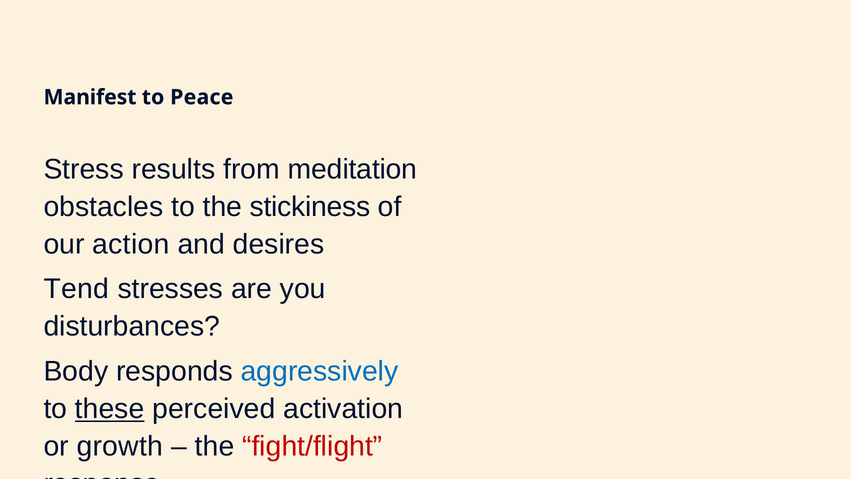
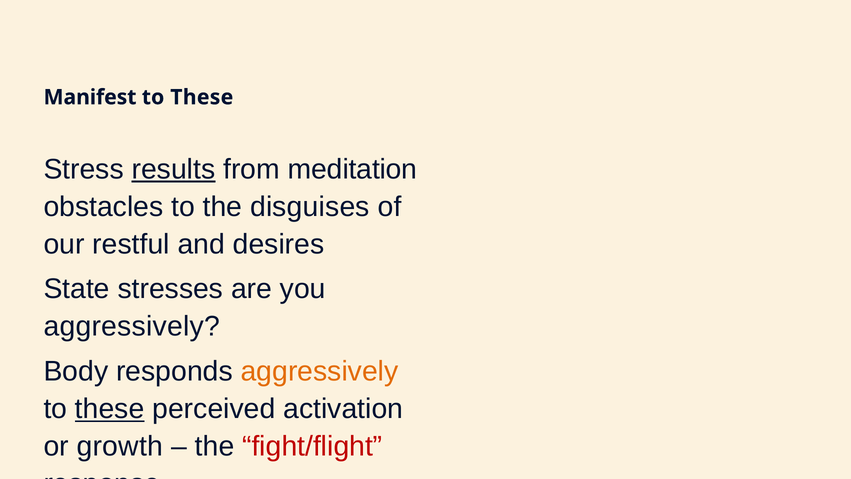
Peace: Peace -> These (202, 97)
results underline: none -> present (174, 169)
stickiness: stickiness -> disguises (310, 207)
action: action -> restful (131, 244)
Tend: Tend -> State (77, 289)
disturbances: disturbances -> aggressively (132, 326)
aggressively colour: blue -> orange (320, 371)
